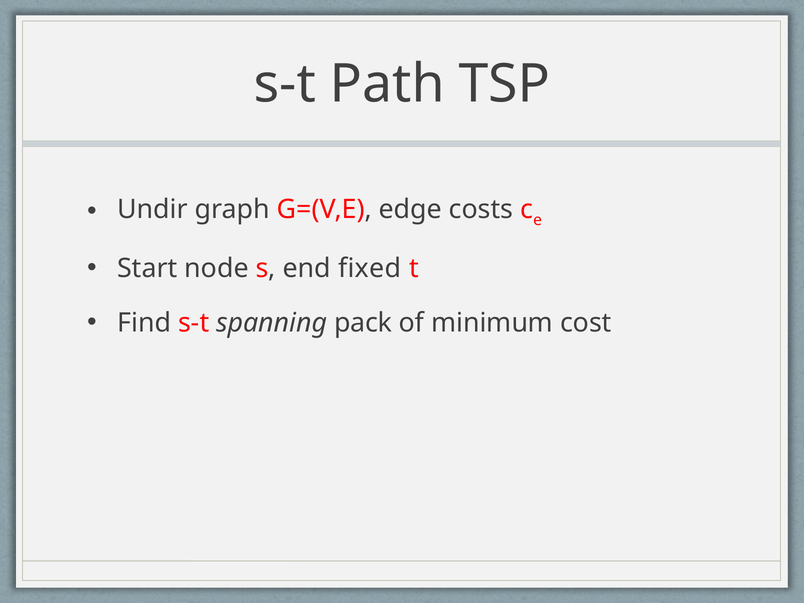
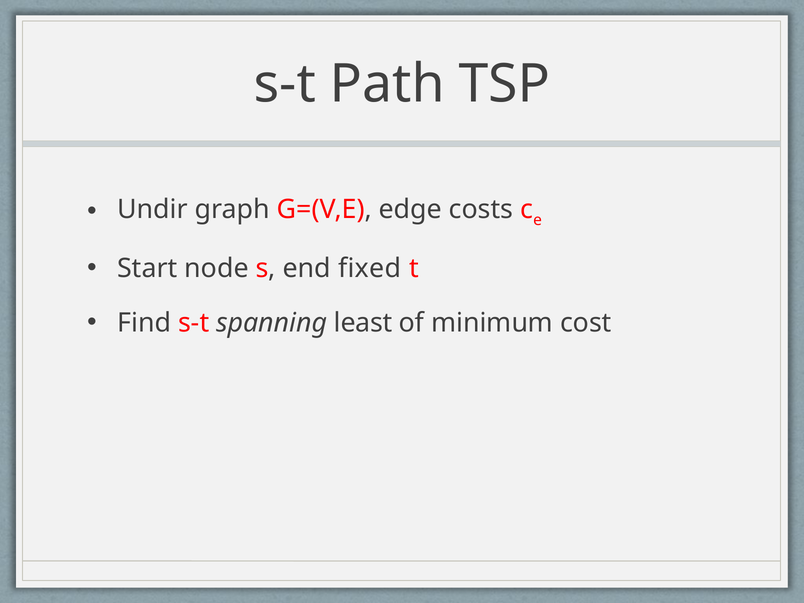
pack: pack -> least (363, 323)
